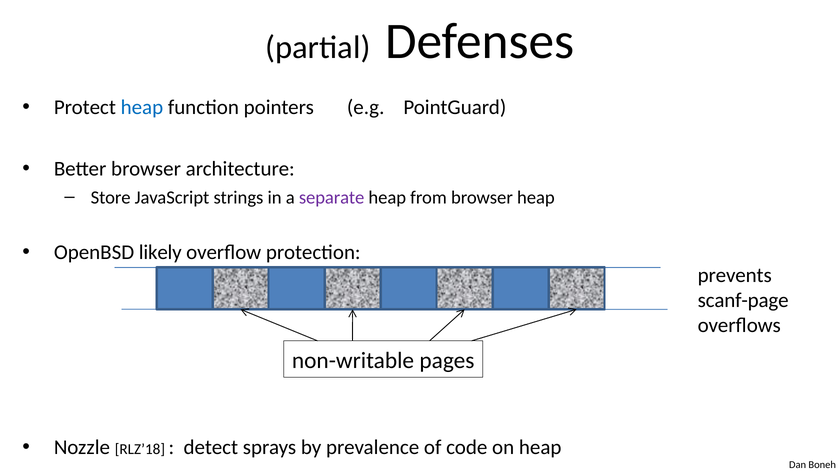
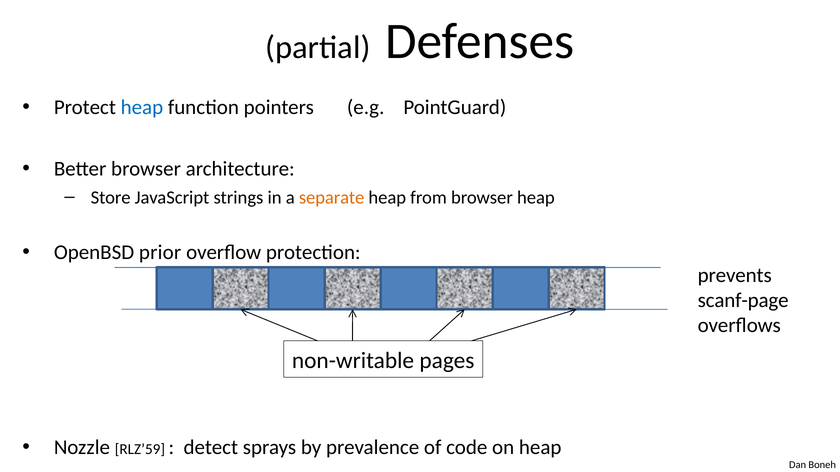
separate colour: purple -> orange (332, 198)
likely: likely -> prior (160, 253)
RLZ’18: RLZ’18 -> RLZ’59 (140, 450)
